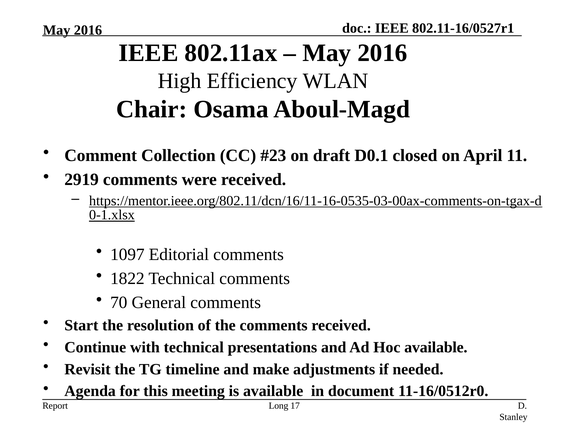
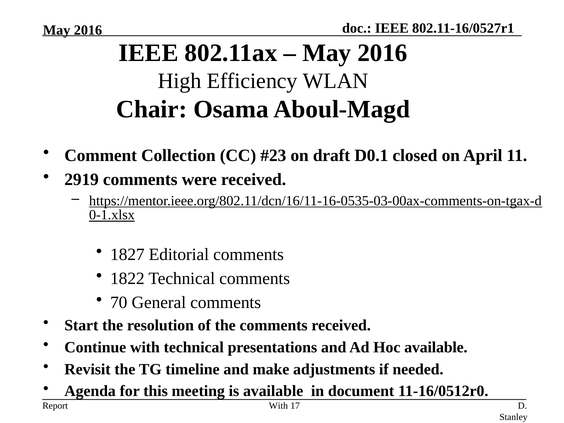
1097: 1097 -> 1827 (127, 254)
Long: Long -> With (278, 406)
